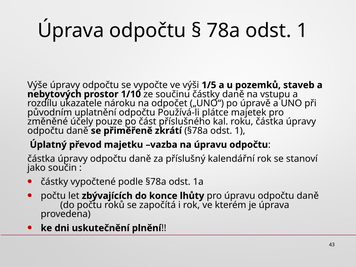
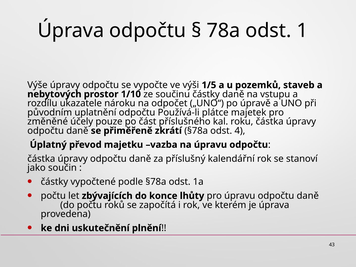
§78a odst 1: 1 -> 4 (240, 131)
